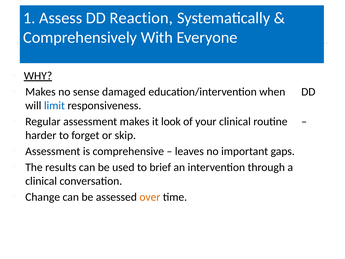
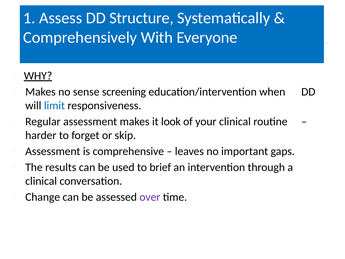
Reaction: Reaction -> Structure (142, 18)
damaged: damaged -> screening (124, 92)
over colour: orange -> purple (150, 197)
